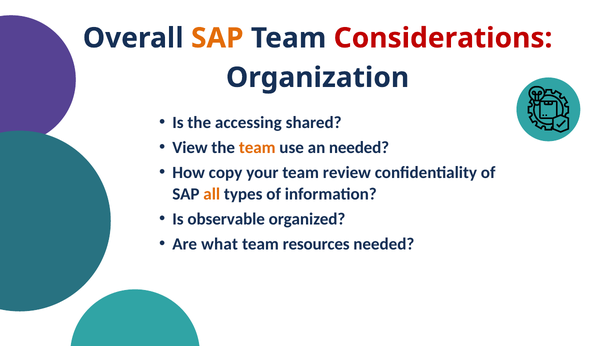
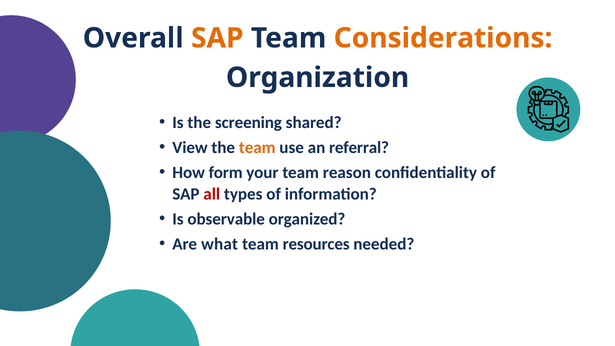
Considerations colour: red -> orange (443, 38)
accessing: accessing -> screening (248, 123)
an needed: needed -> referral (359, 148)
copy: copy -> form (226, 172)
review: review -> reason (347, 172)
all colour: orange -> red (212, 194)
